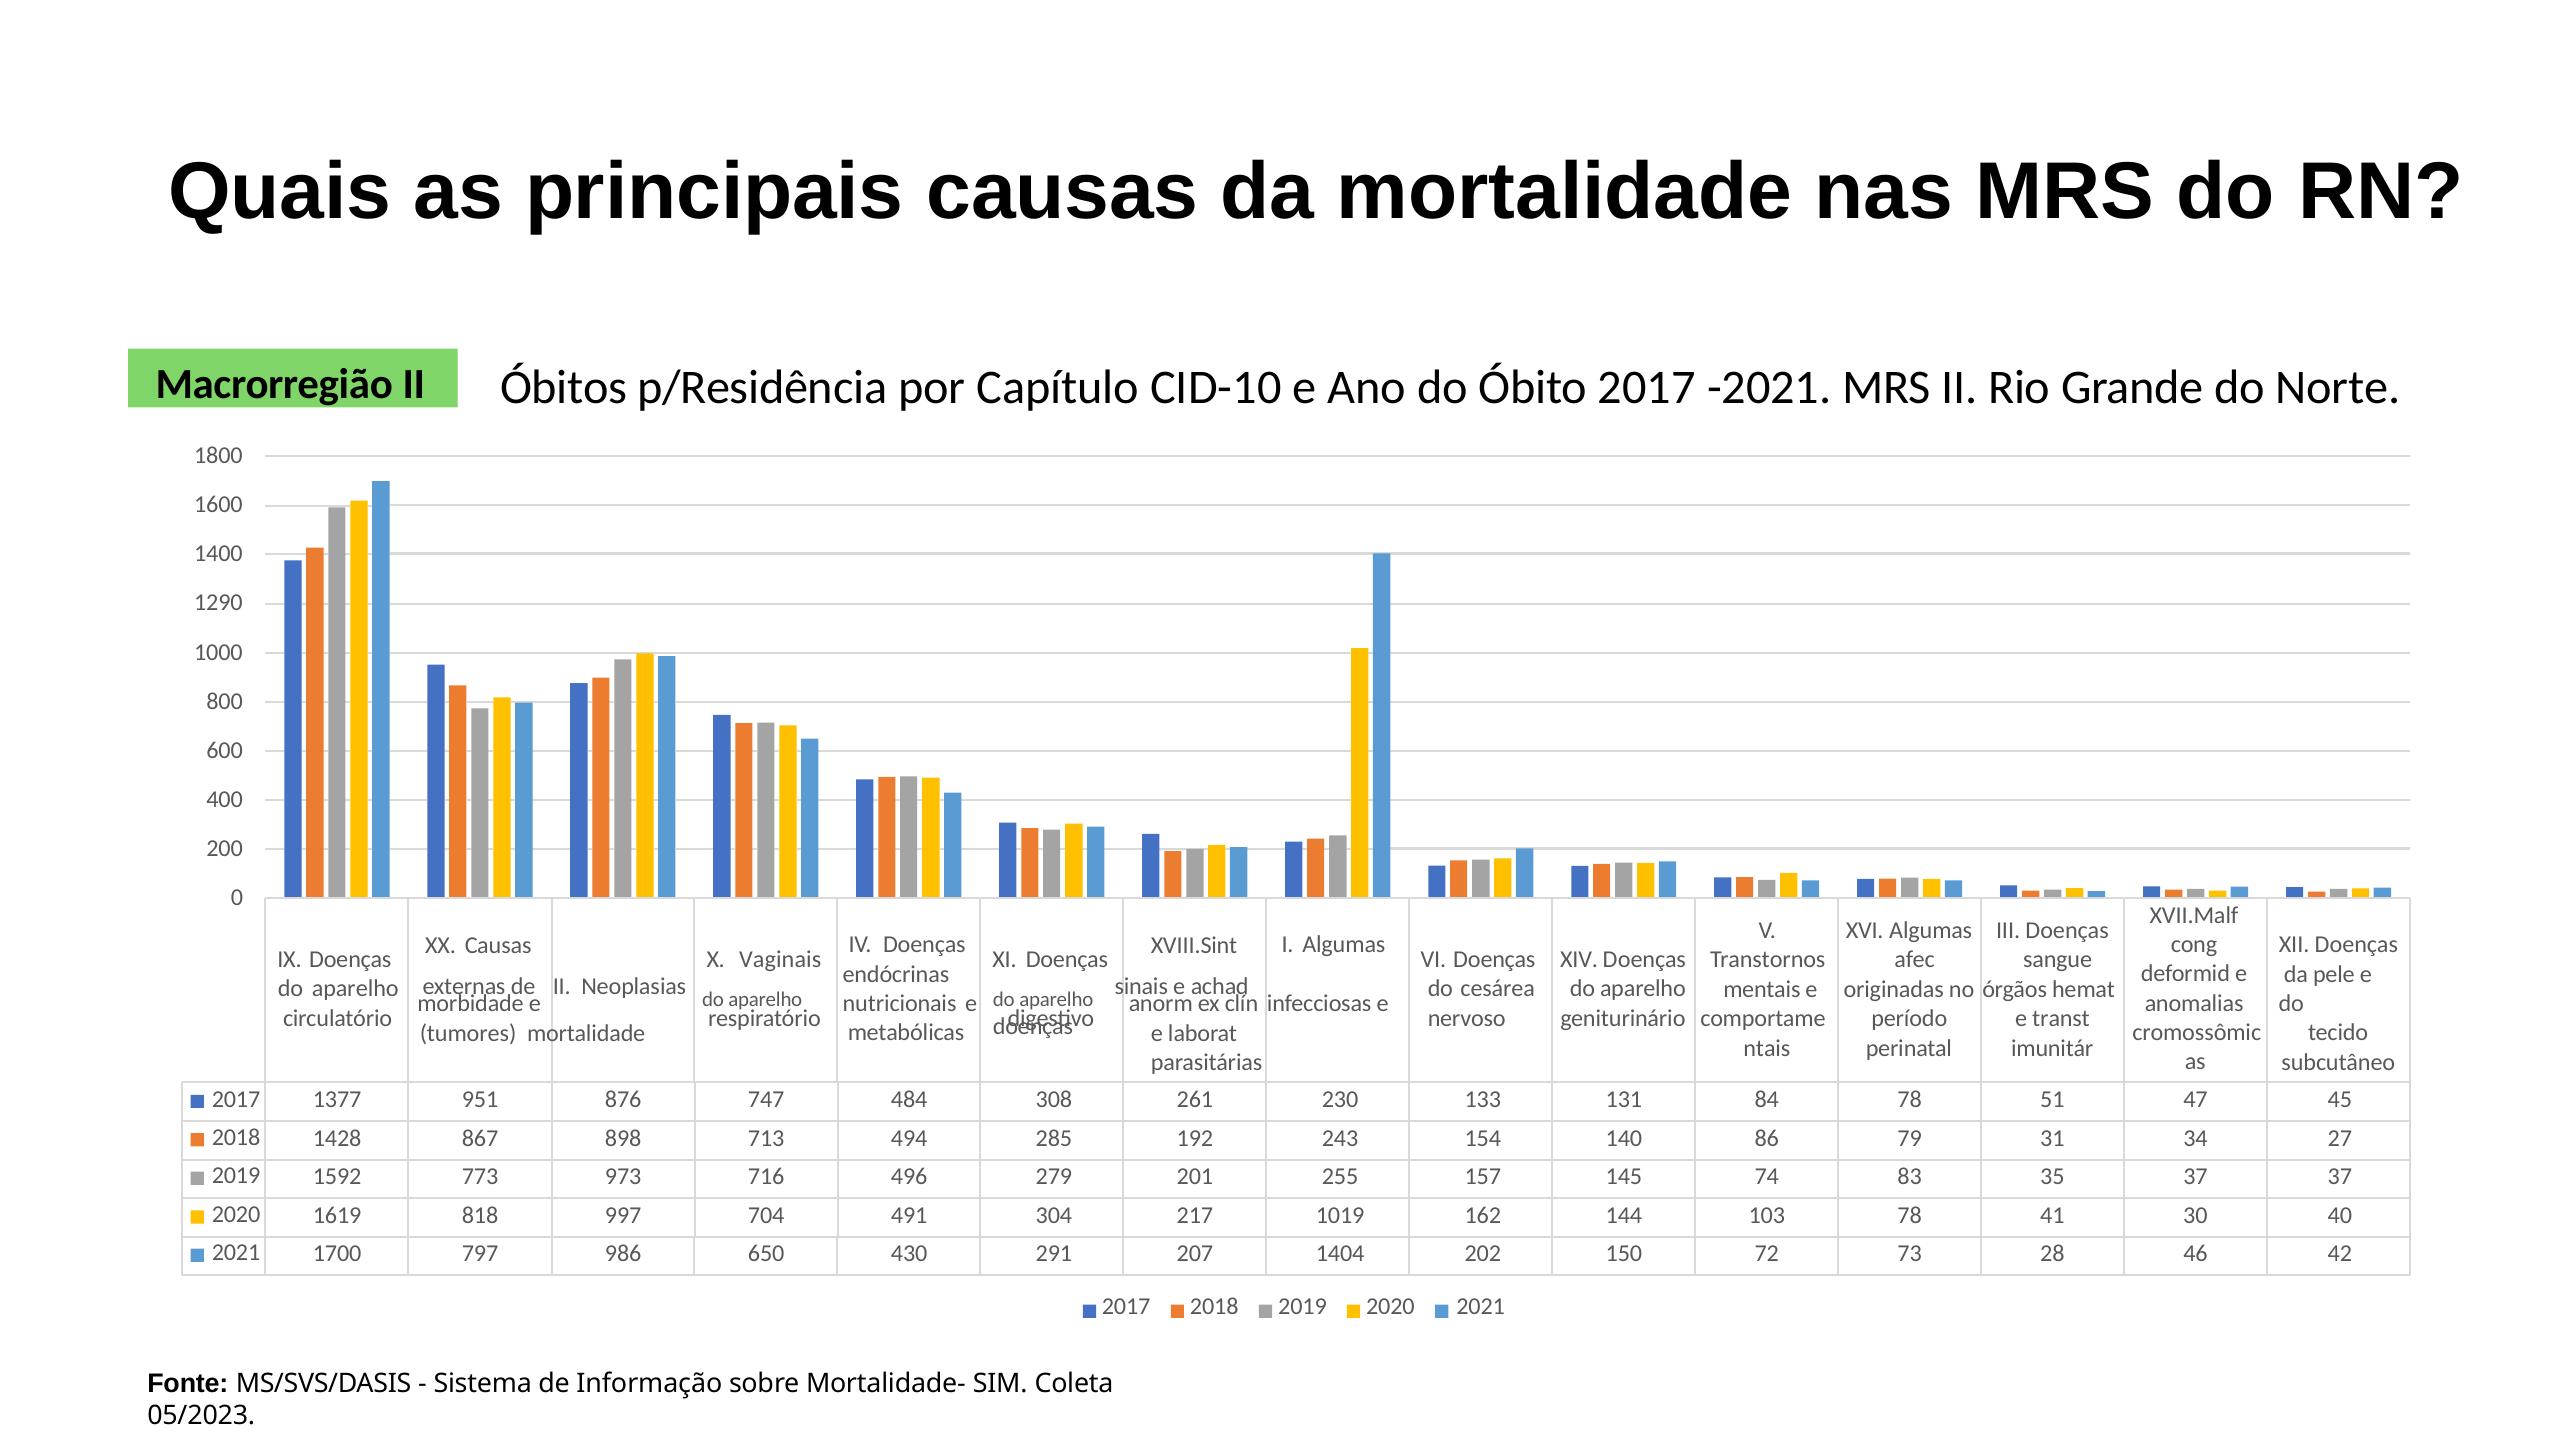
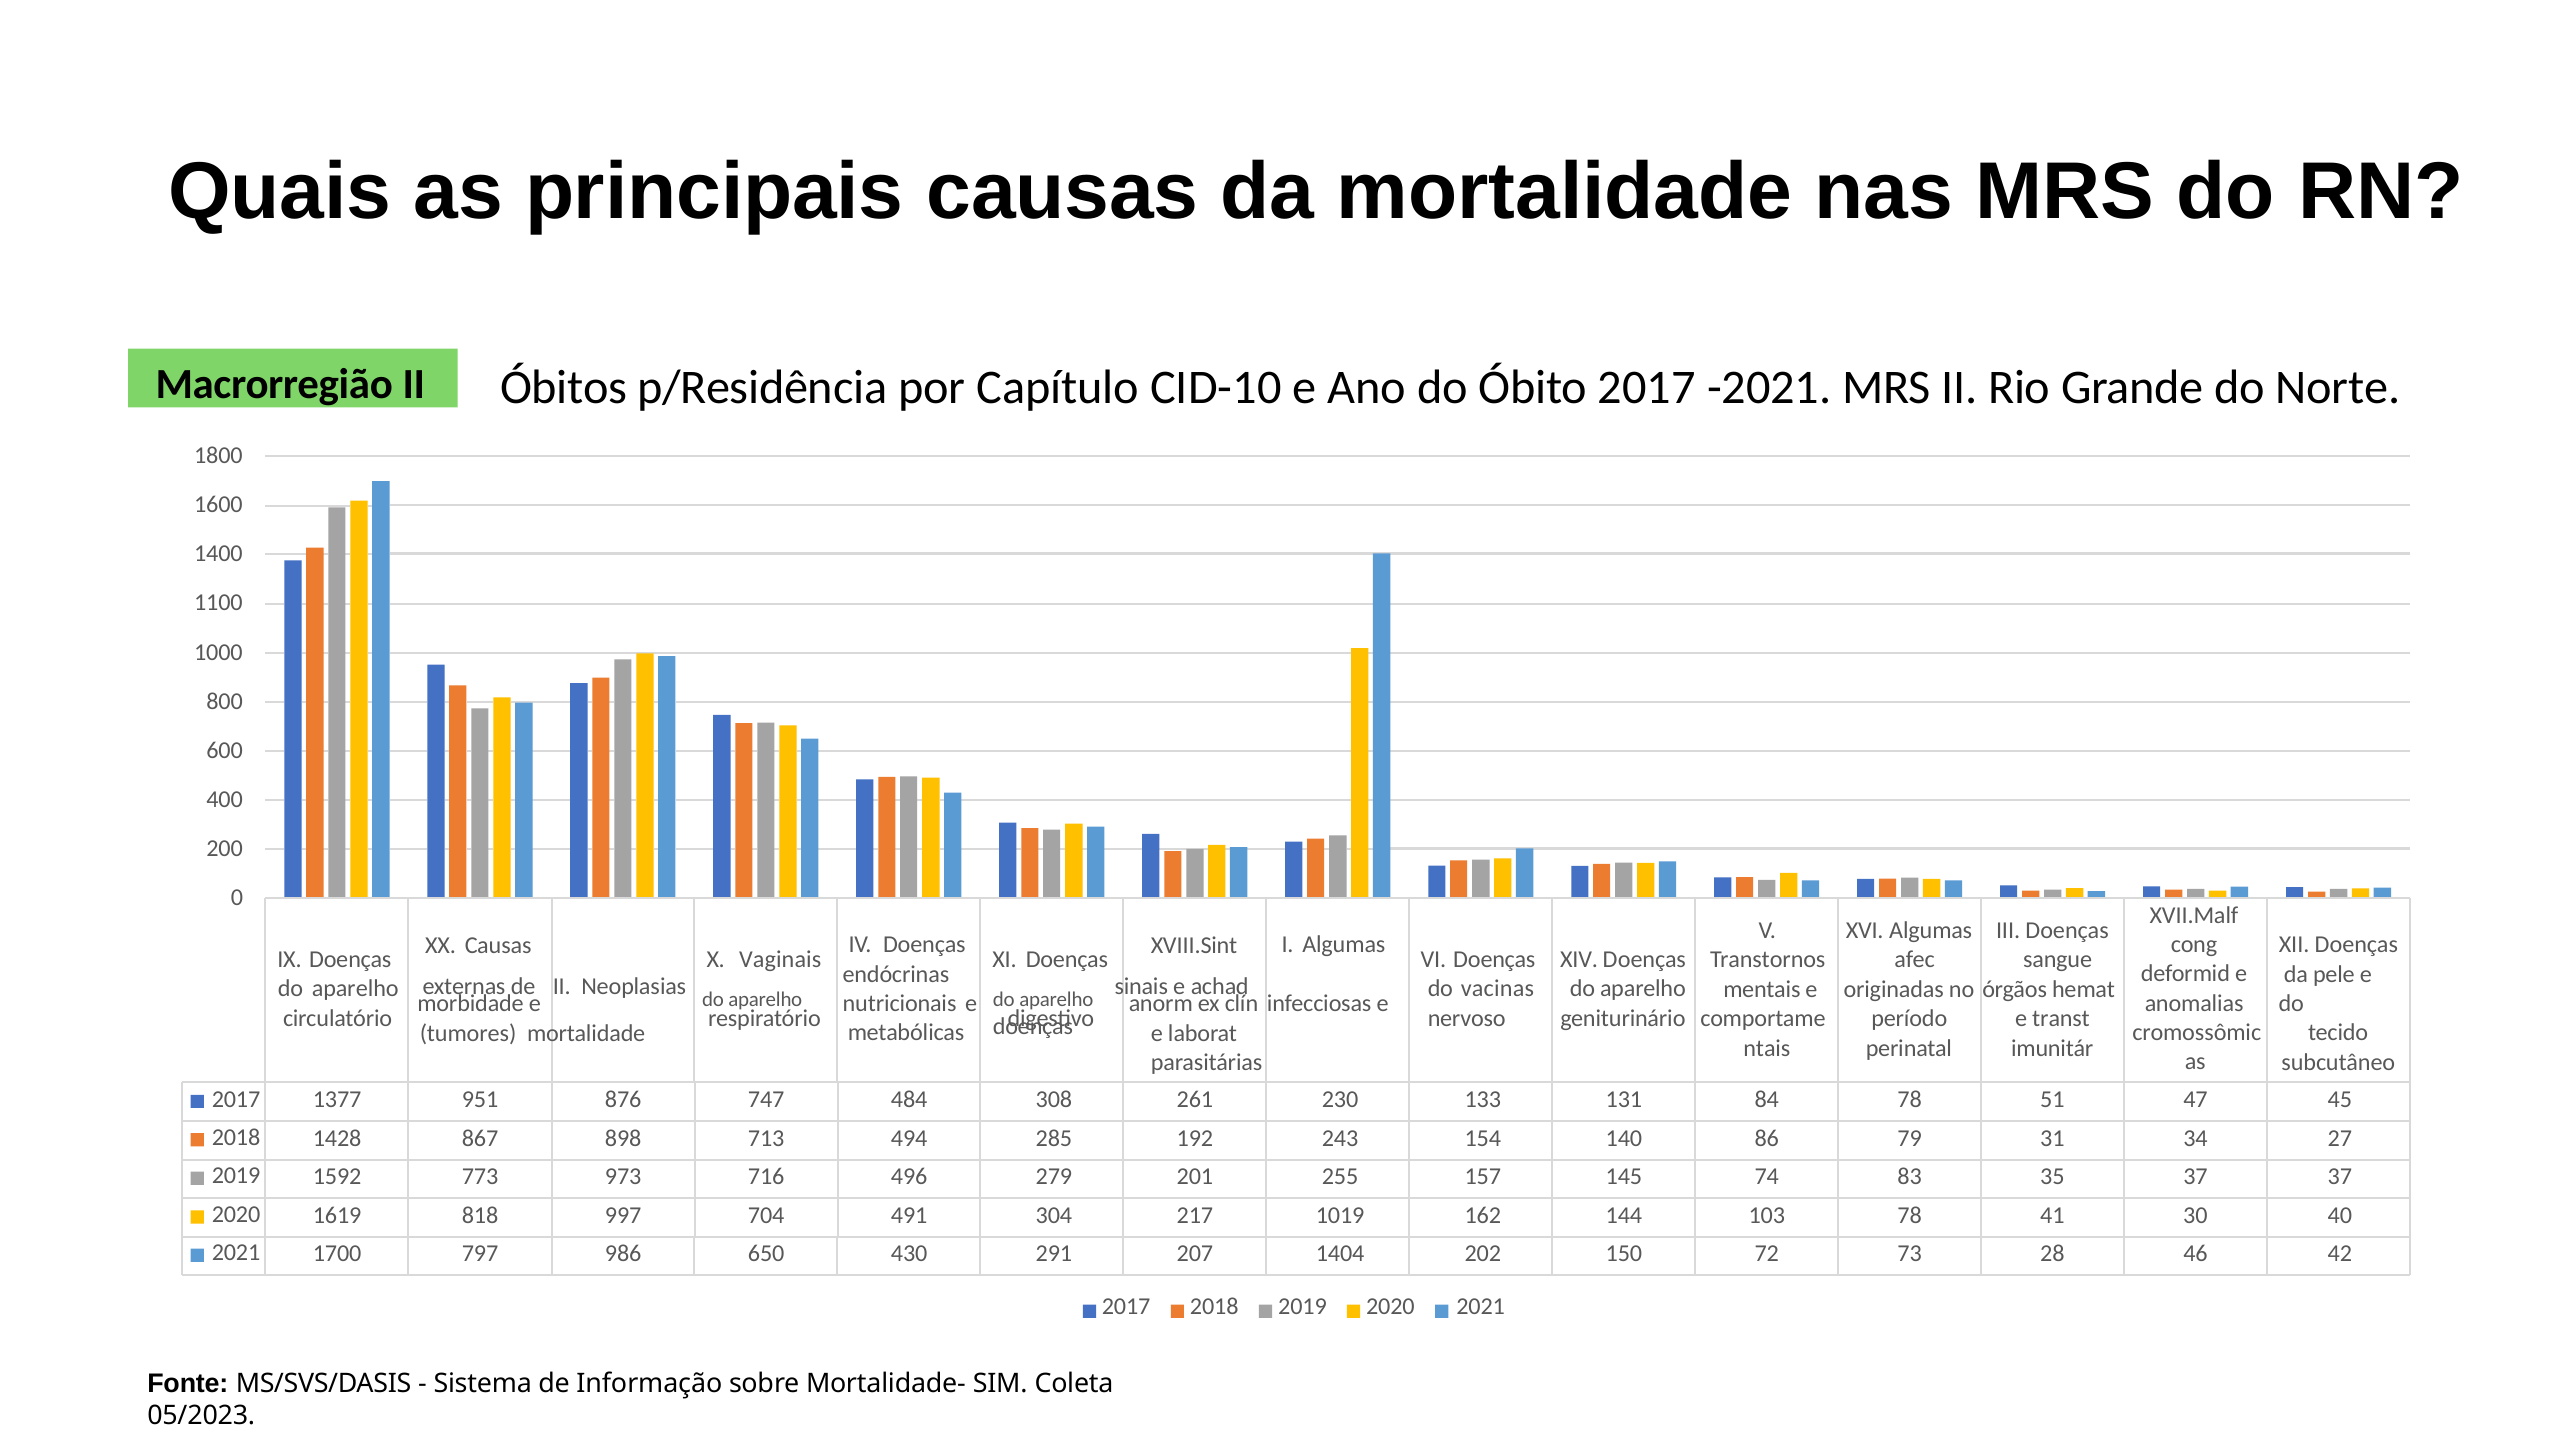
1290: 1290 -> 1100 (218, 603)
cesárea: cesárea -> vacinas (1497, 989)
